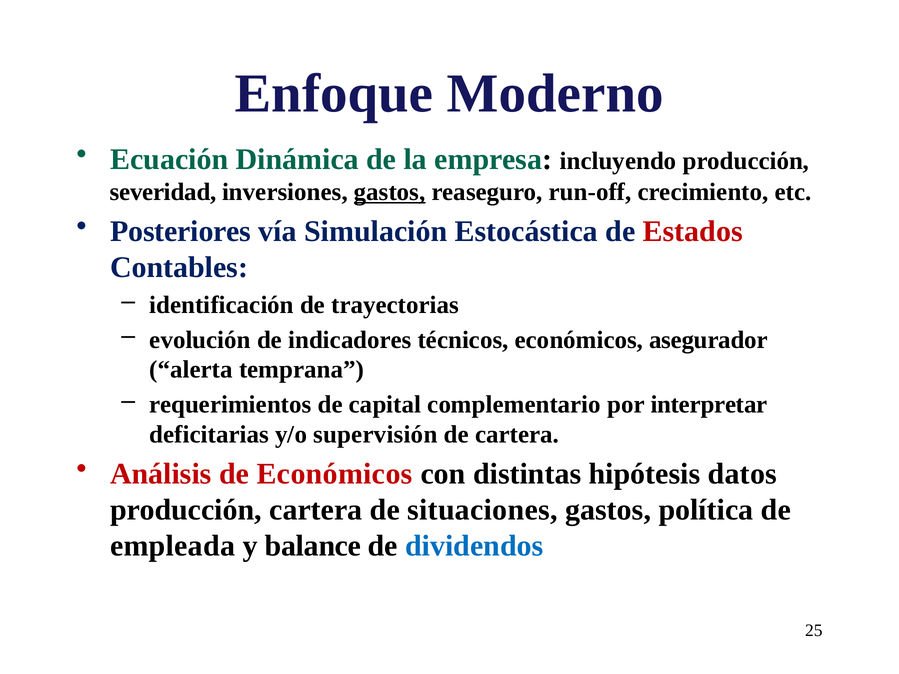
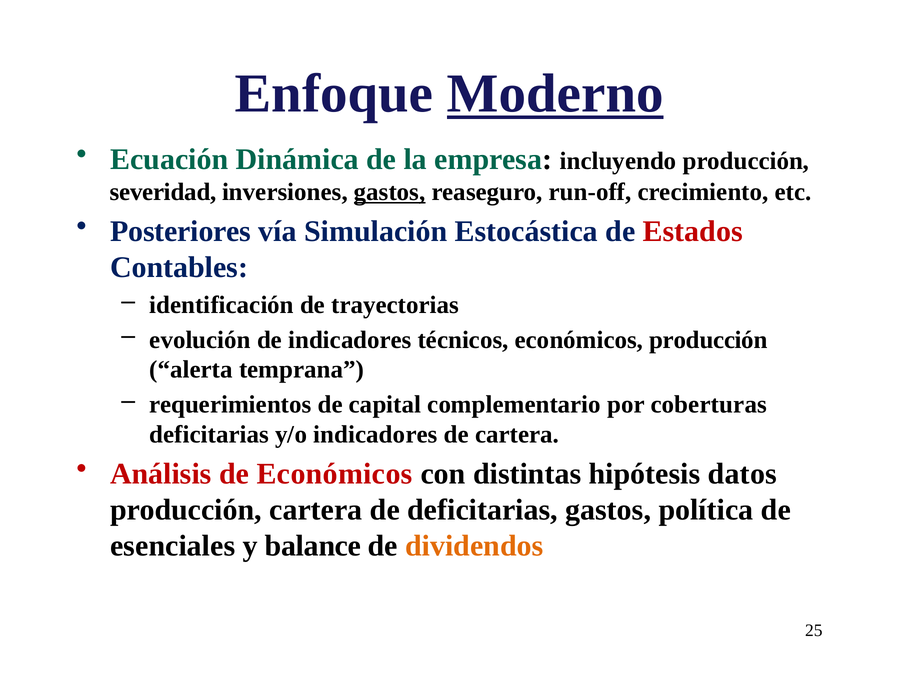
Moderno underline: none -> present (555, 94)
económicos asegurador: asegurador -> producción (708, 340)
interpretar: interpretar -> coberturas (709, 405)
y/o supervisión: supervisión -> indicadores (375, 435)
de situaciones: situaciones -> deficitarias (483, 510)
empleada: empleada -> esenciales (173, 546)
dividendos colour: blue -> orange (474, 546)
